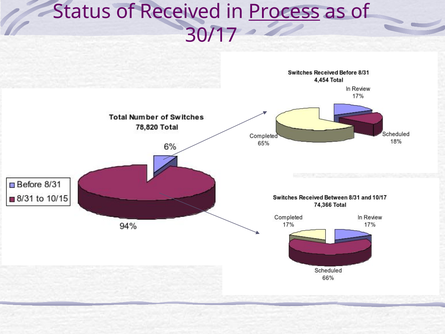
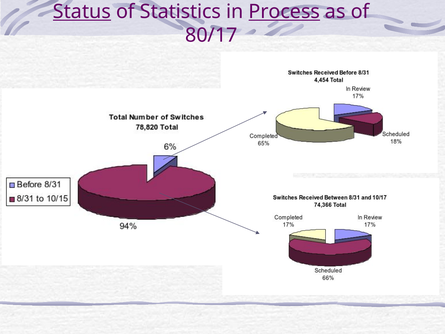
Status underline: none -> present (82, 12)
Received: Received -> Statistics (180, 12)
30/17: 30/17 -> 80/17 (211, 35)
